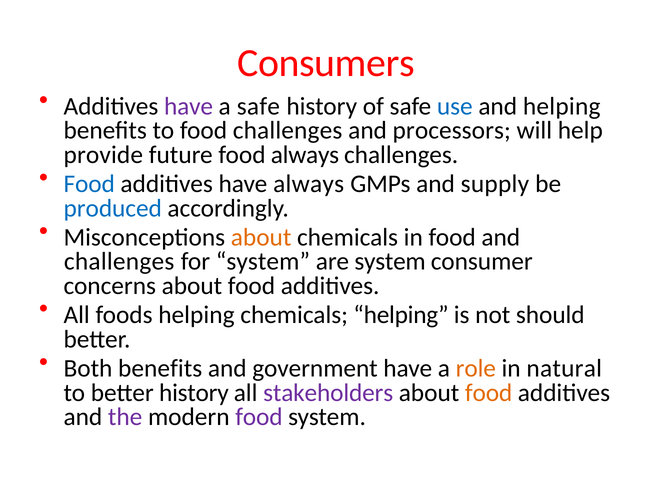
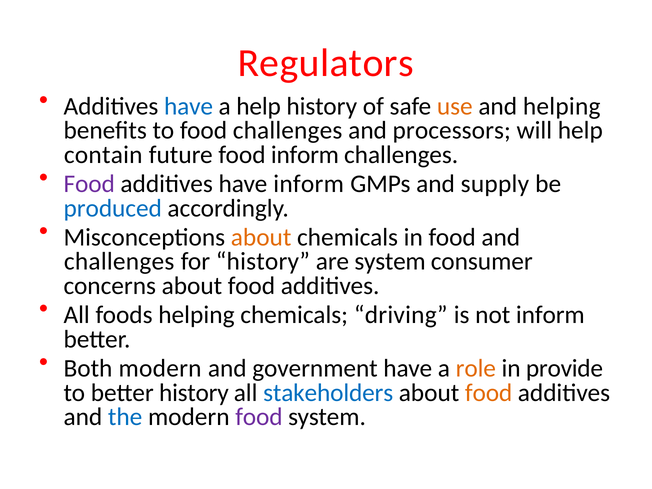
Consumers: Consumers -> Regulators (326, 63)
have colour: purple -> blue (189, 106)
a safe: safe -> help (259, 106)
use colour: blue -> orange (455, 106)
provide: provide -> contain (103, 155)
food always: always -> inform (305, 155)
Food colour: blue -> purple (89, 184)
have always: always -> inform (309, 184)
for system: system -> history (263, 262)
chemicals helping: helping -> driving (401, 315)
not should: should -> inform (550, 315)
Both benefits: benefits -> modern (160, 368)
natural: natural -> provide (564, 368)
stakeholders colour: purple -> blue (328, 393)
the colour: purple -> blue (125, 417)
